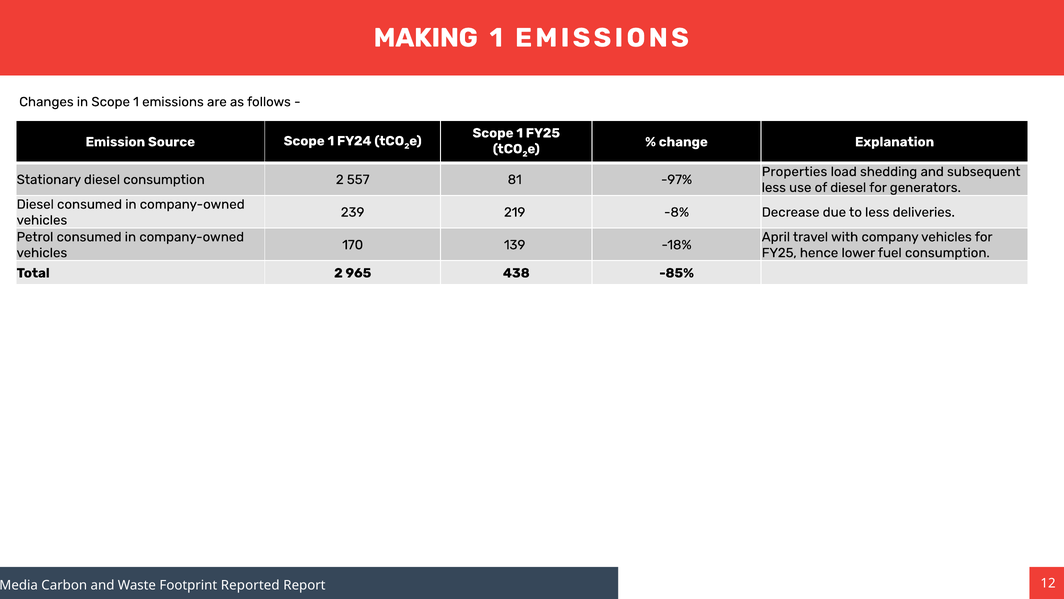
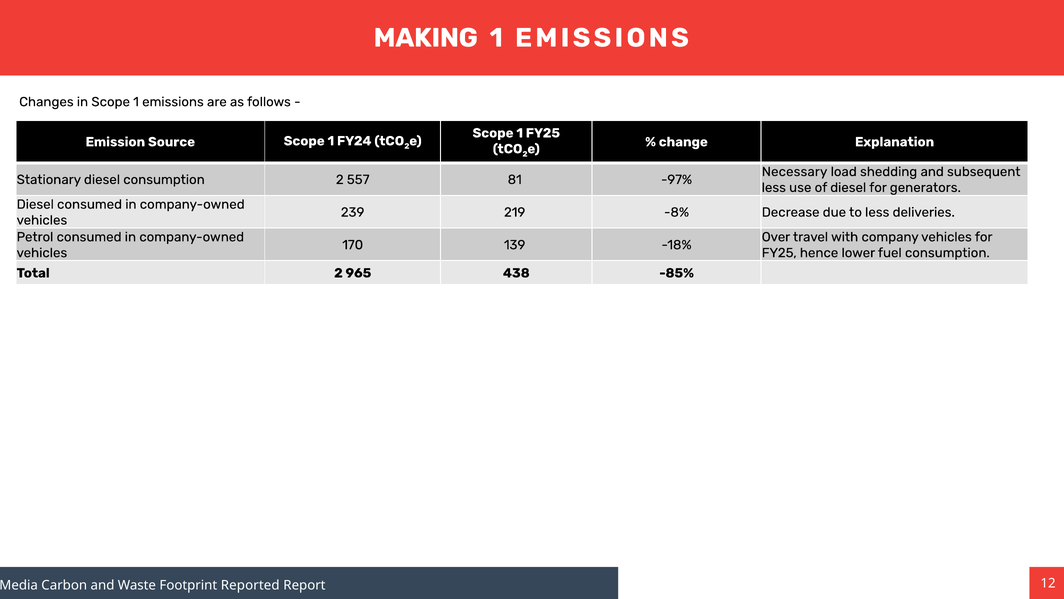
Properties: Properties -> Necessary (795, 172)
April: April -> Over (776, 237)
